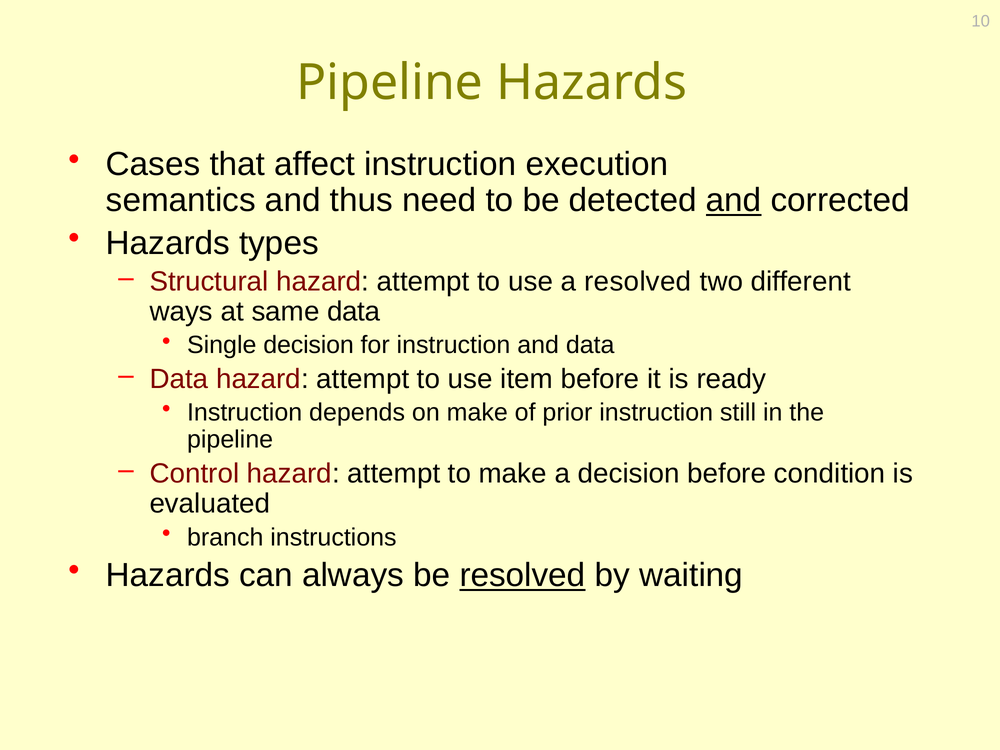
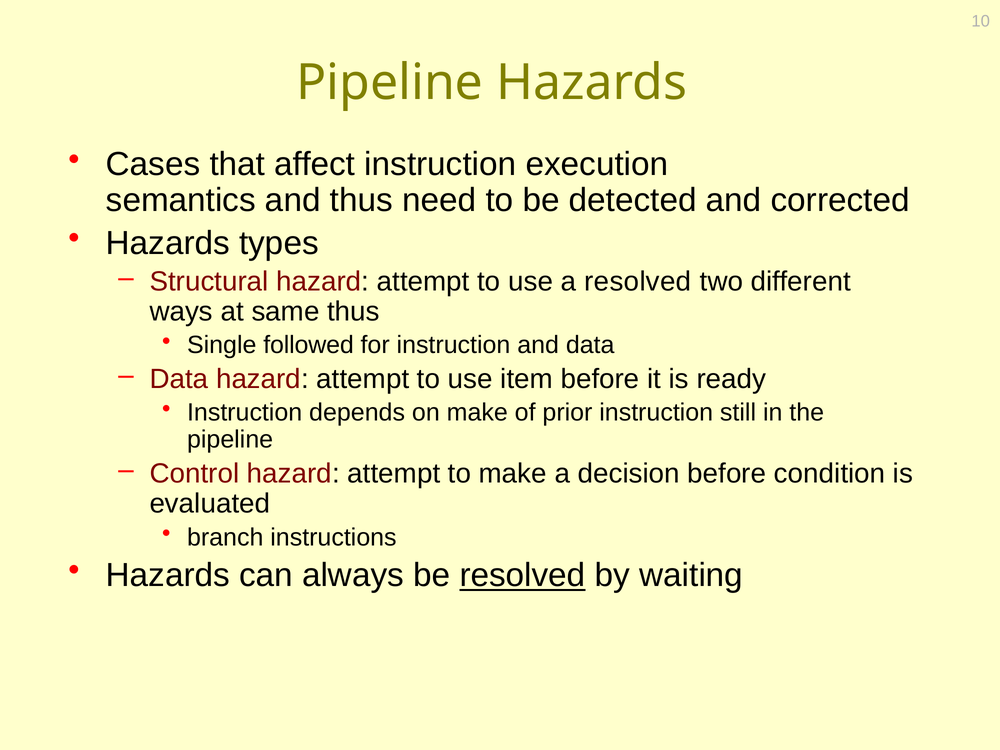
and underline: present -> none (734, 200)
same data: data -> thus (354, 312)
Single decision: decision -> followed (309, 345)
